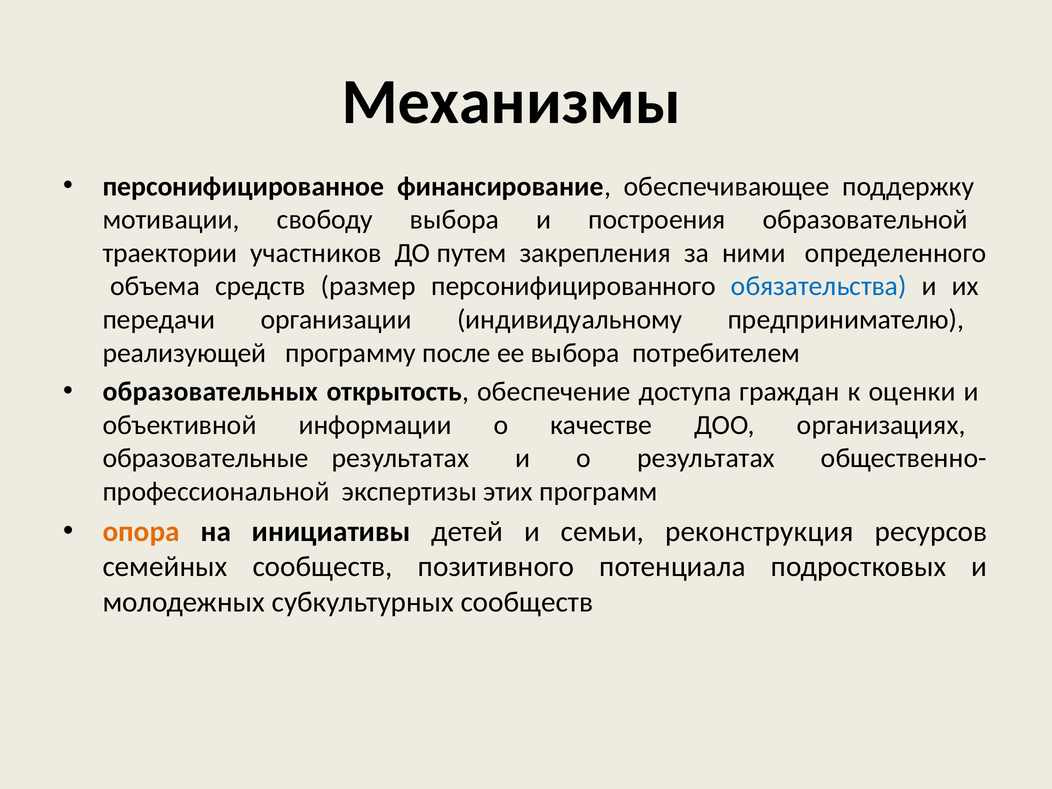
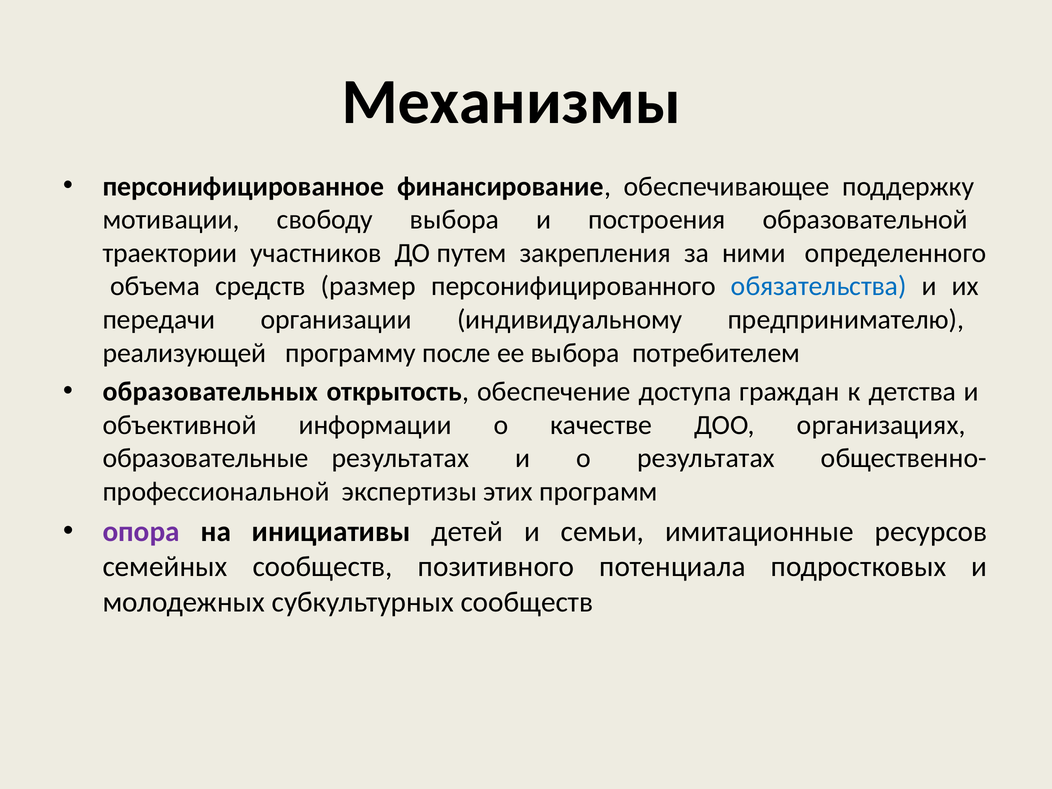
оценки: оценки -> детства (912, 392)
опора colour: orange -> purple (141, 532)
реконструкция: реконструкция -> имитационные (759, 532)
